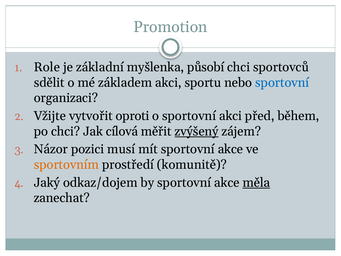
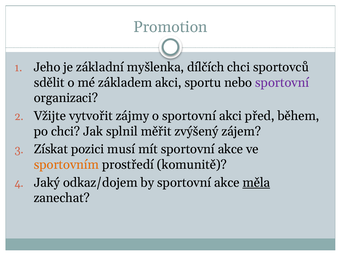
Role: Role -> Jeho (47, 67)
působí: působí -> dílčích (206, 67)
sportovní colour: blue -> purple (282, 83)
oproti: oproti -> zájmy (132, 116)
cílová: cílová -> splnil (122, 131)
zvýšený underline: present -> none (197, 131)
Názor: Názor -> Získat (51, 149)
